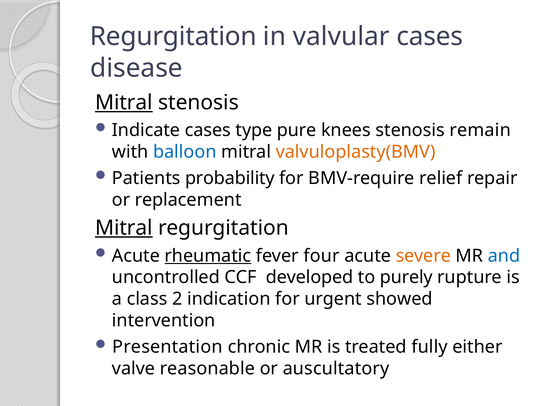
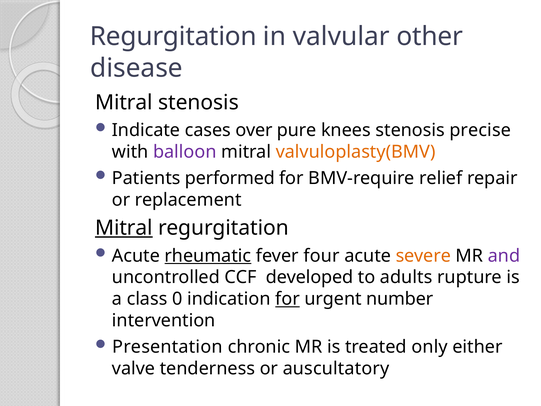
valvular cases: cases -> other (430, 37)
Mitral underline: present -> none (124, 102)
type: type -> over (254, 130)
remain: remain -> precise (480, 130)
balloon colour: blue -> purple (185, 152)
probability: probability -> performed (230, 178)
and colour: blue -> purple (504, 256)
purely: purely -> adults (406, 277)
2: 2 -> 0 (177, 299)
for underline: none -> present (288, 299)
showed: showed -> number (400, 299)
fully: fully -> only (430, 347)
reasonable: reasonable -> tenderness (207, 368)
